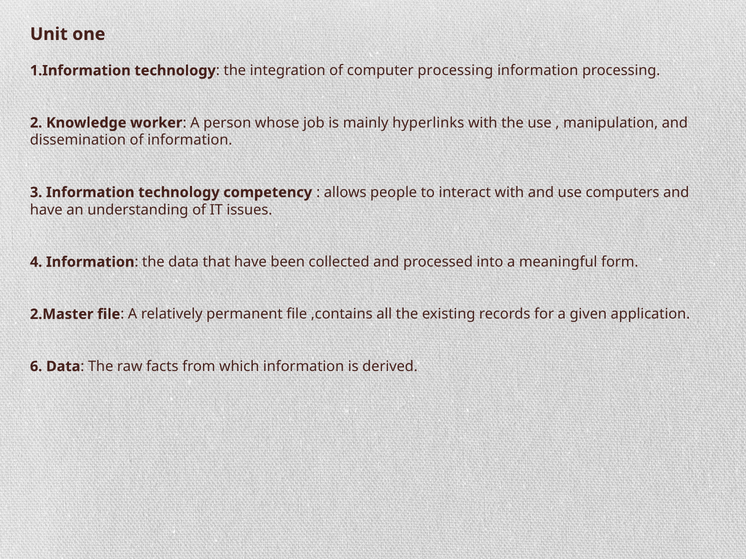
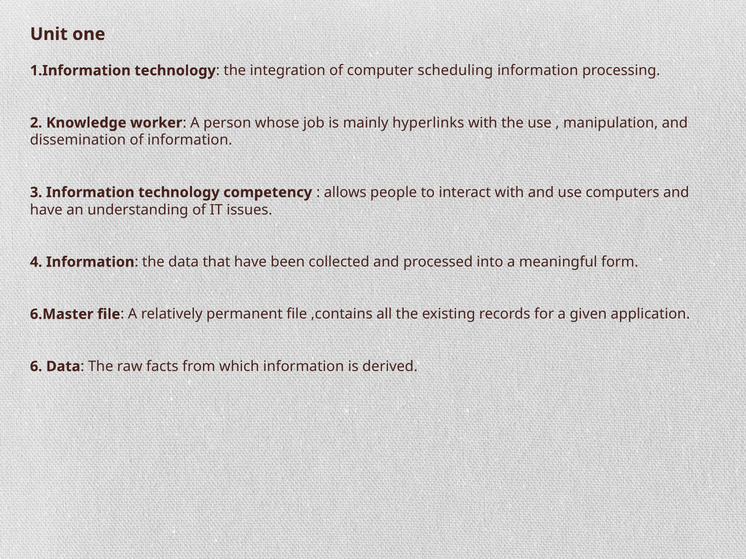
computer processing: processing -> scheduling (455, 71)
2.Master: 2.Master -> 6.Master (62, 314)
